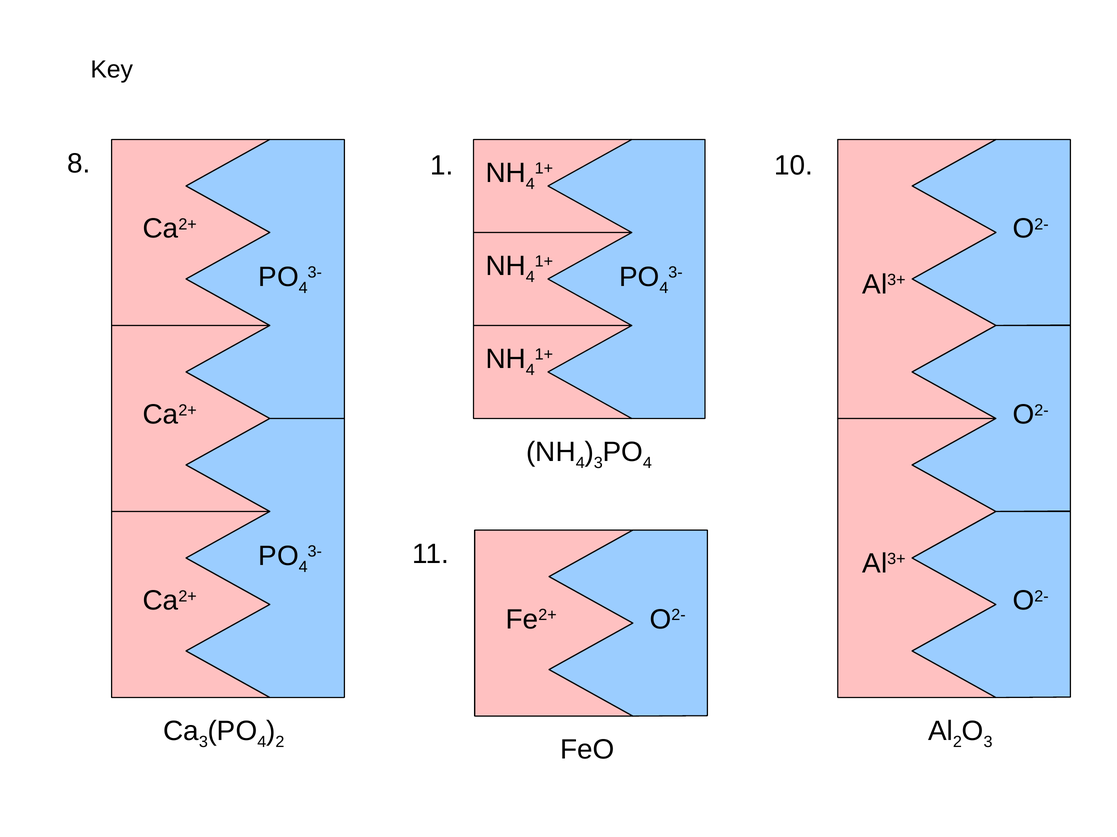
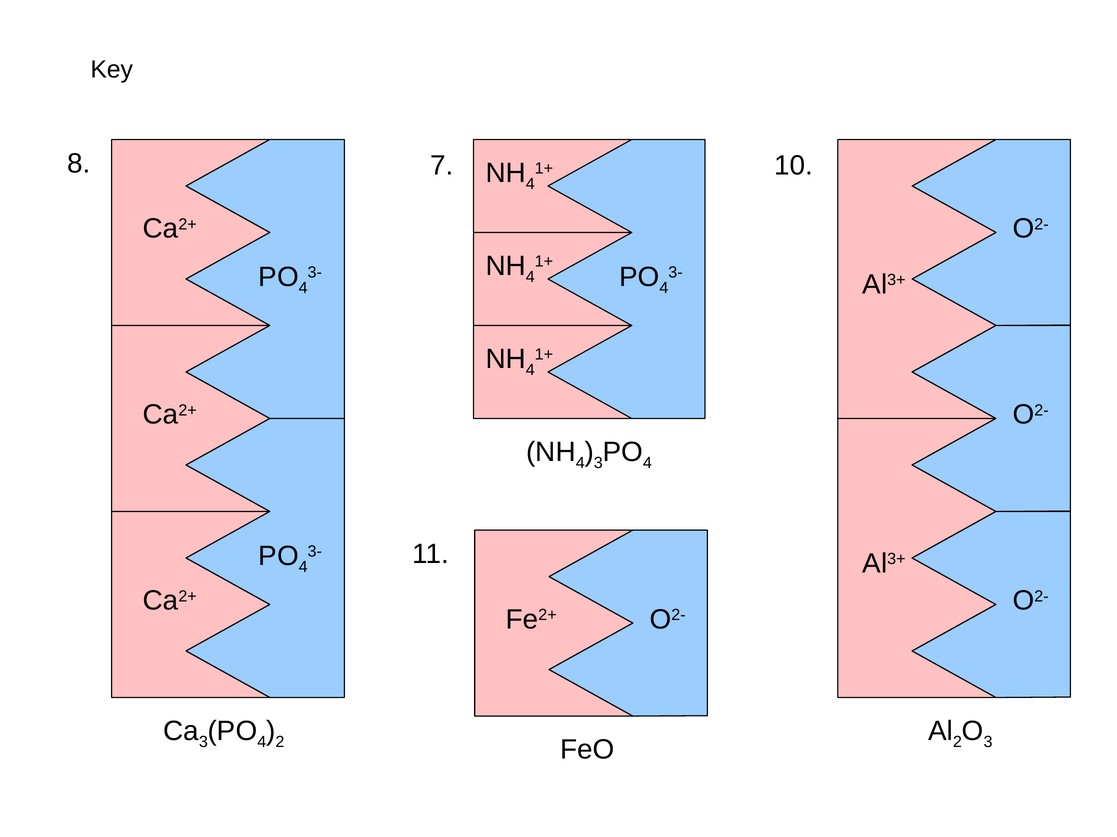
1: 1 -> 7 (442, 166)
